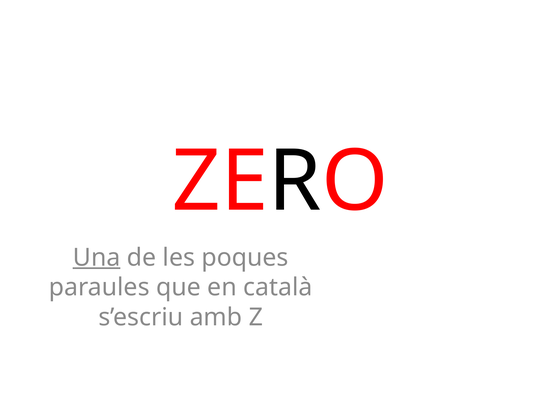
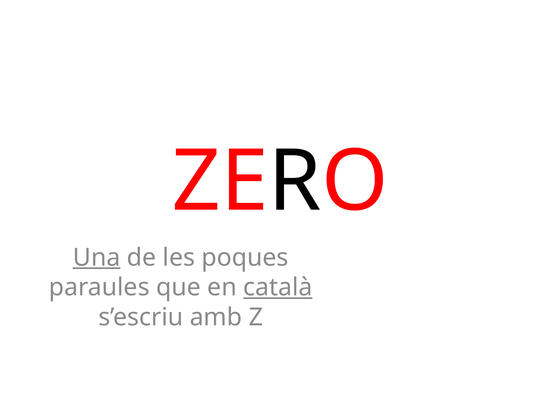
català underline: none -> present (278, 287)
